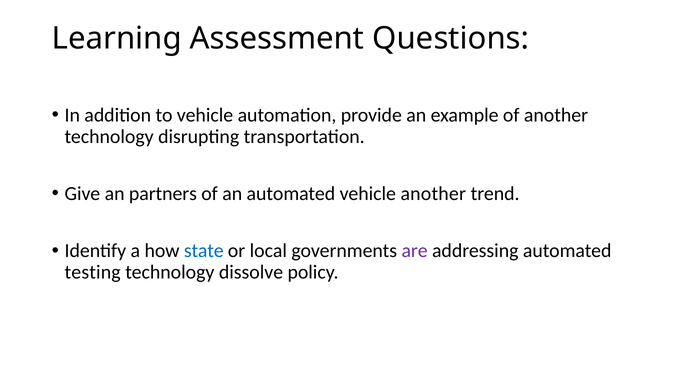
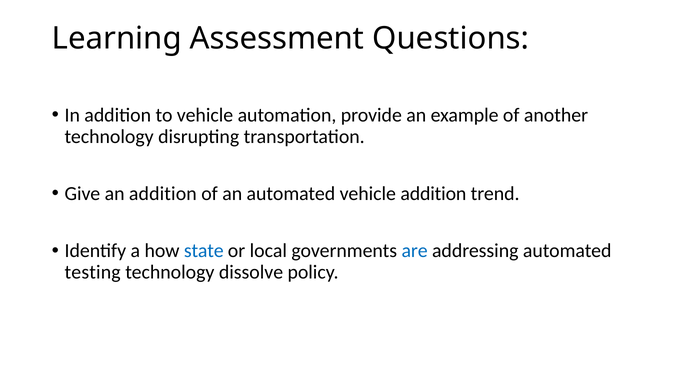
an partners: partners -> addition (163, 193)
vehicle another: another -> addition (433, 193)
are colour: purple -> blue (415, 250)
